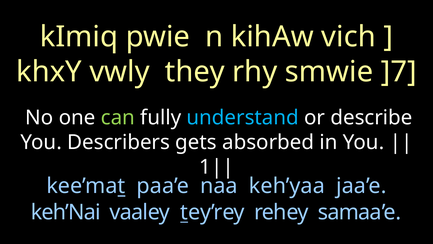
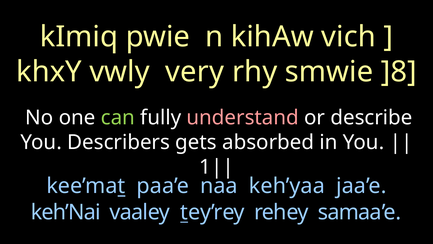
they: they -> very (195, 72)
]7: ]7 -> ]8 (399, 72)
understand colour: light blue -> pink (243, 117)
